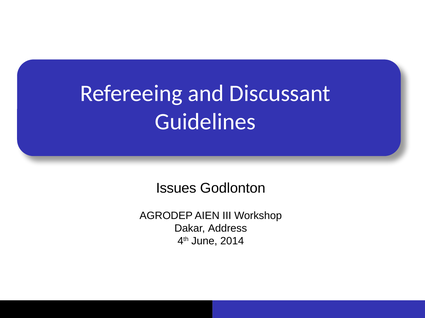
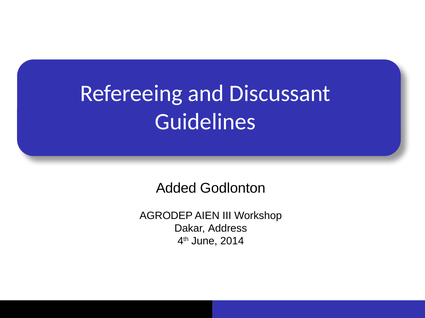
Issues: Issues -> Added (176, 189)
